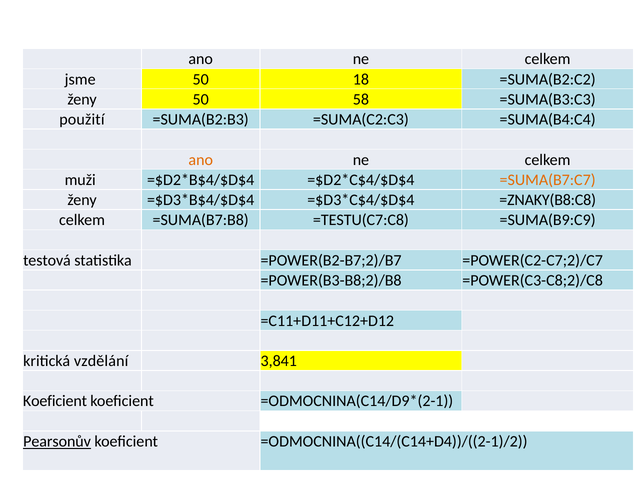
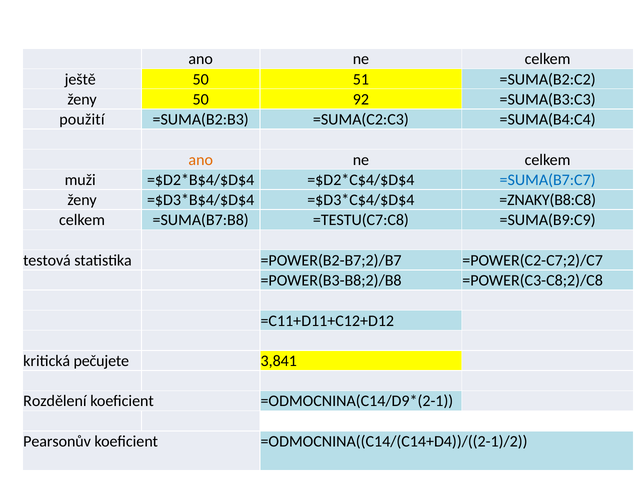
jsme: jsme -> ještě (80, 79)
18: 18 -> 51 (361, 79)
58: 58 -> 92 (361, 99)
=SUMA(B7:C7 colour: orange -> blue (548, 180)
vzdělání: vzdělání -> pečujete (101, 361)
Koeficient: Koeficient -> Rozdělení (55, 401)
Pearsonův underline: present -> none (57, 441)
